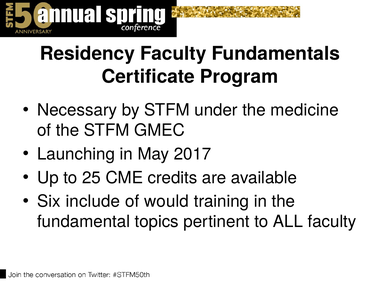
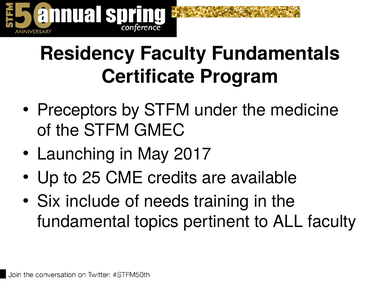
Necessary: Necessary -> Preceptors (77, 110)
would: would -> needs (167, 201)
